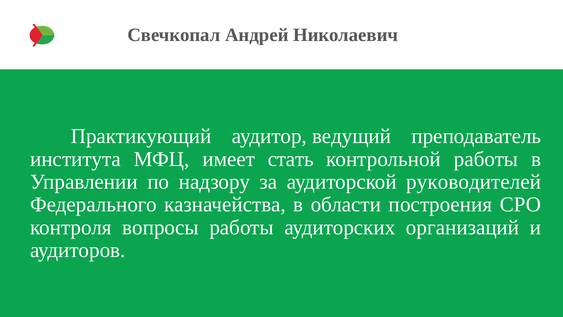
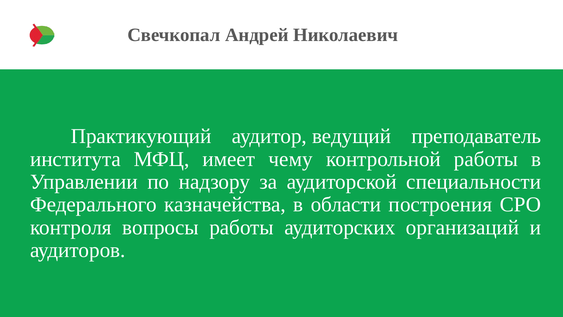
стать: стать -> чему (291, 159)
руководителей: руководителей -> специальности (474, 182)
